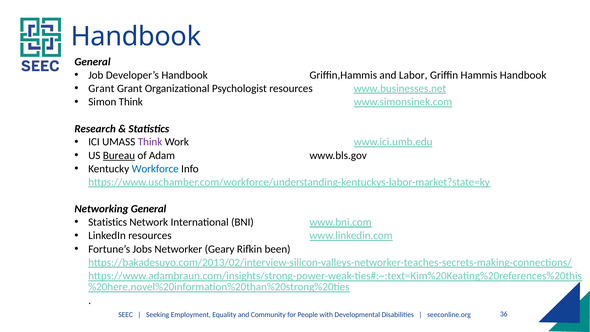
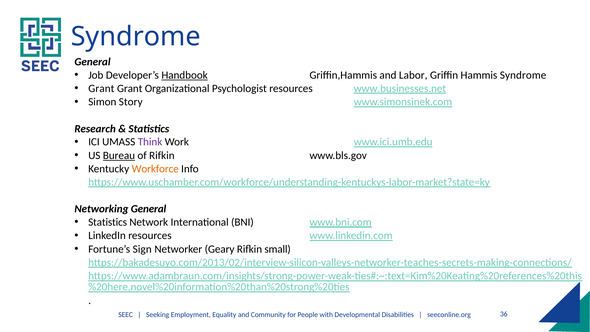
Handbook: Handbook -> Syndrome (136, 37)
Handbook underline: none -> present (185, 75)
Hammis Handbook: Handbook -> Syndrome (523, 75)
Simon Think: Think -> Story (131, 102)
of Adam: Adam -> Rifkin (162, 155)
Workforce colour: blue -> orange (155, 169)
Jobs: Jobs -> Sign (142, 249)
been: been -> small (278, 249)
